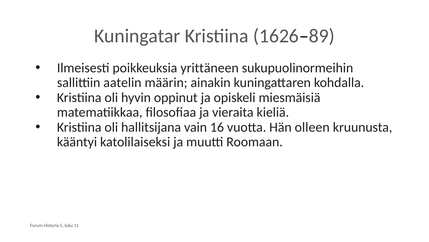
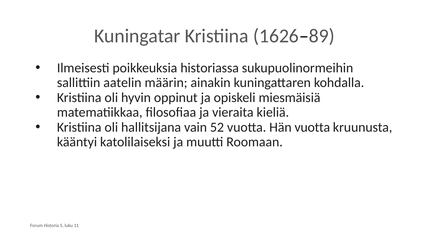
yrittäneen: yrittäneen -> historiassa (210, 68)
16: 16 -> 52 (217, 127)
Hän olleen: olleen -> vuotta (312, 127)
